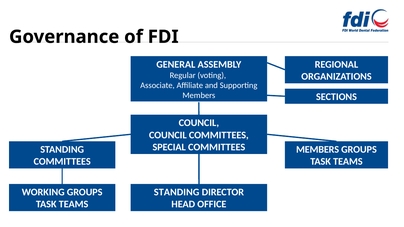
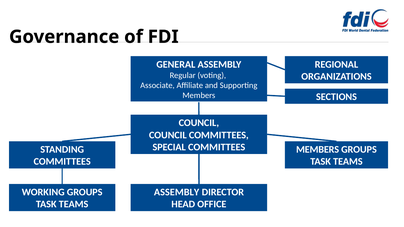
STANDING: STANDING -> ASSEMBLY (177, 192)
